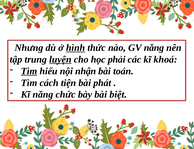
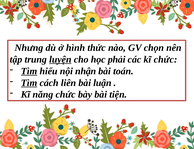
hình underline: present -> none (76, 48)
GV năng: năng -> chọn (154, 48)
kĩ khoá: khoá -> chức (166, 60)
Tìm underline: none -> present (29, 83)
tiện: tiện -> liên (69, 83)
phát: phát -> luận (102, 83)
biệt: biệt -> tiện (118, 95)
